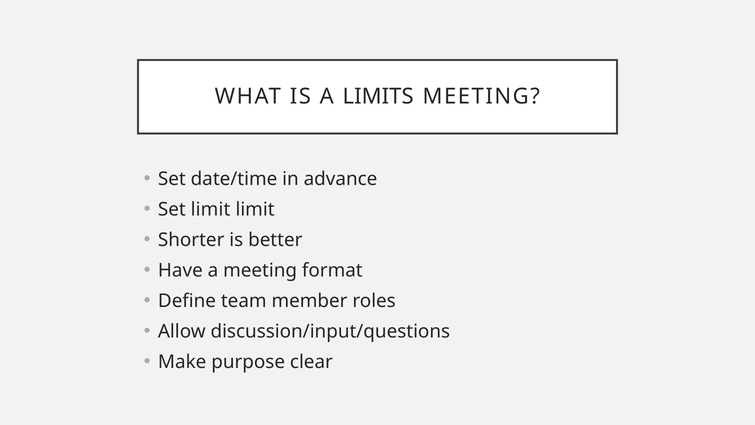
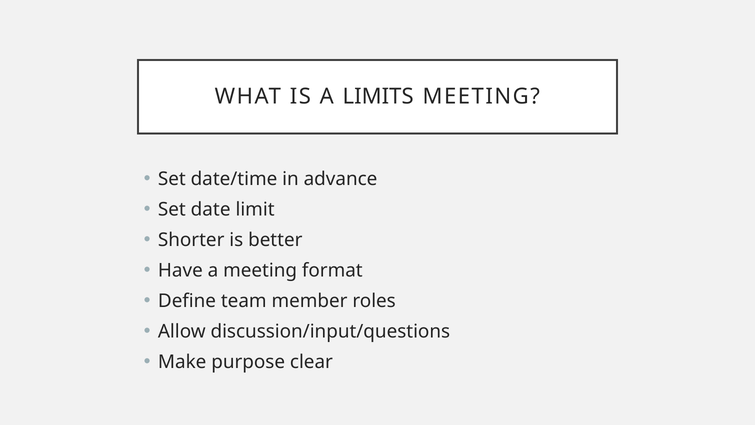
Set limit: limit -> date (211, 209)
